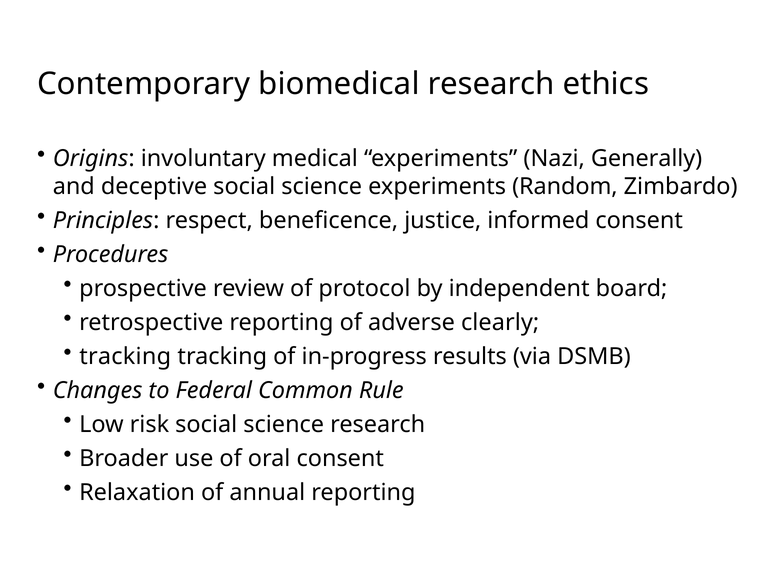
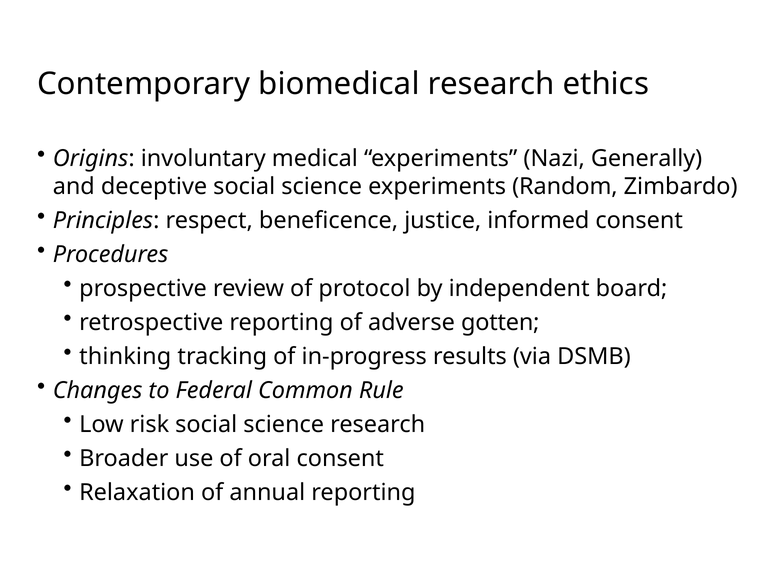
clearly: clearly -> gotten (500, 323)
tracking: tracking -> thinking (125, 357)
